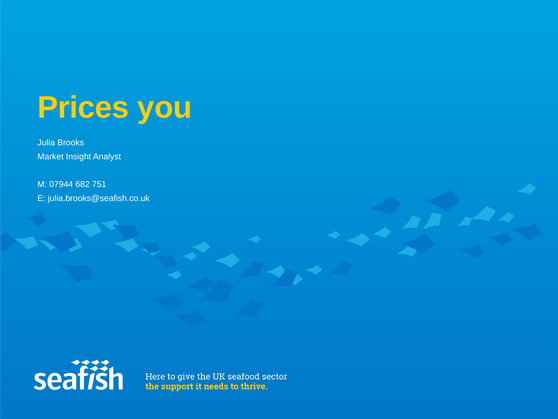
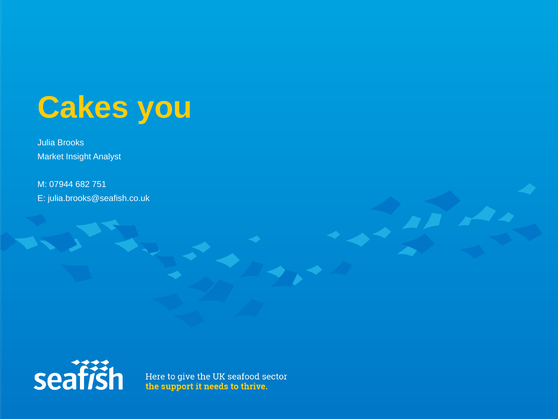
Prices: Prices -> Cakes (83, 107)
